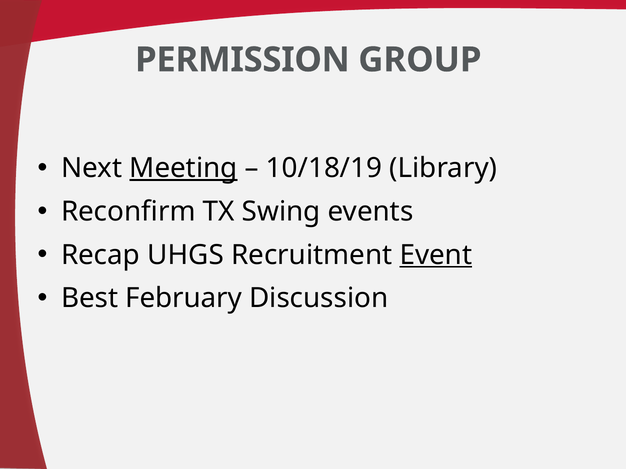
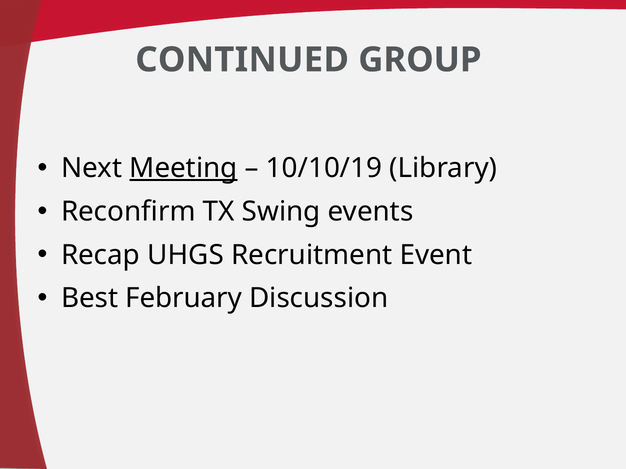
PERMISSION: PERMISSION -> CONTINUED (242, 60)
10/18/19: 10/18/19 -> 10/10/19 (324, 168)
Event underline: present -> none (436, 255)
